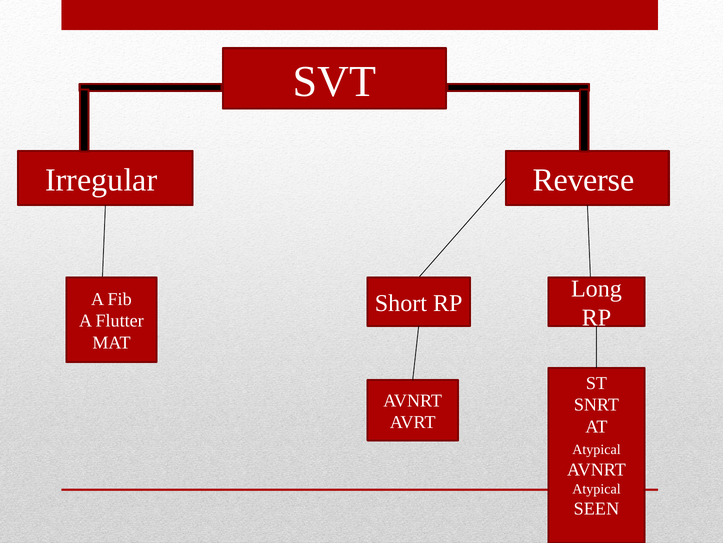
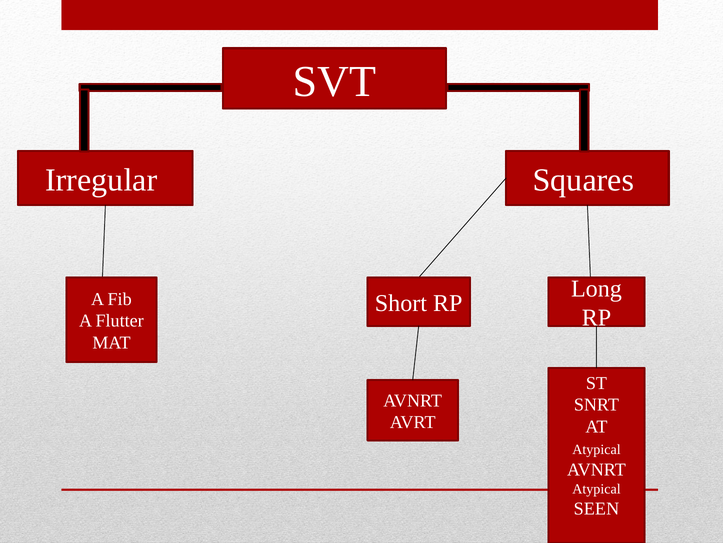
Reverse: Reverse -> Squares (583, 180)
